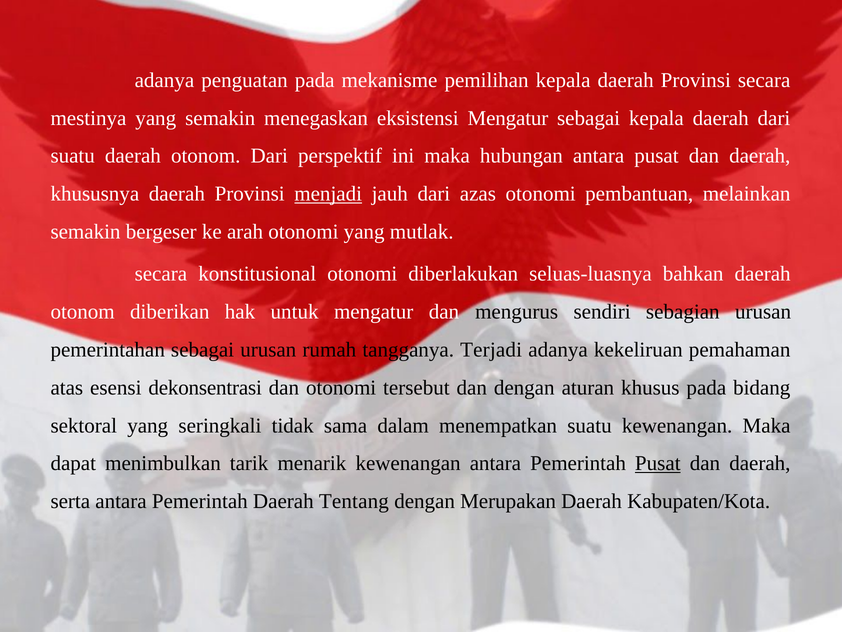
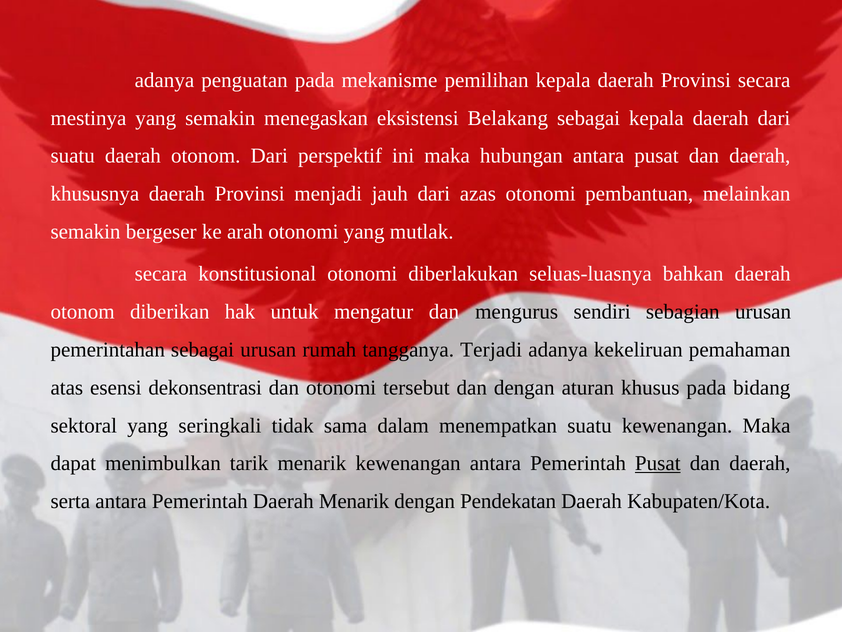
eksistensi Mengatur: Mengatur -> Belakang (508, 118)
menjadi underline: present -> none (328, 194)
Daerah Tentang: Tentang -> Menarik (354, 501)
Merupakan: Merupakan -> Pendekatan (508, 501)
